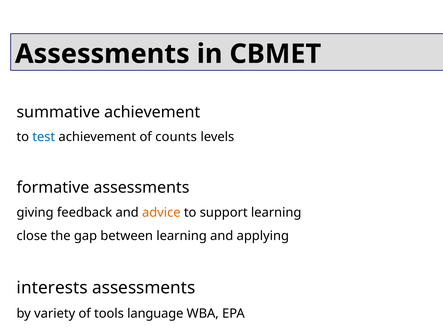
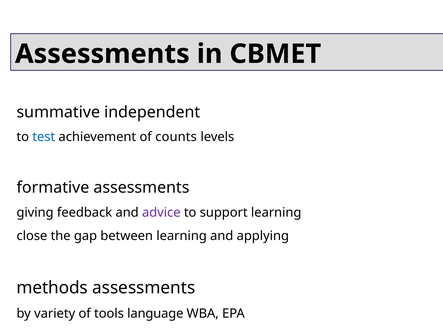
summative achievement: achievement -> independent (152, 112)
advice colour: orange -> purple (161, 212)
interests: interests -> methods (52, 287)
